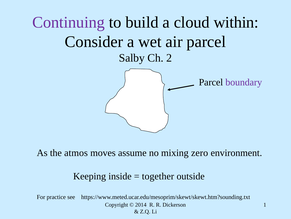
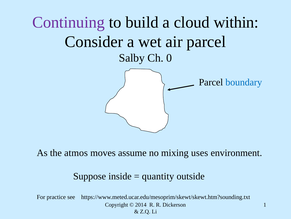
2: 2 -> 0 (169, 58)
boundary colour: purple -> blue (244, 82)
zero: zero -> uses (200, 152)
Keeping: Keeping -> Suppose (90, 176)
together: together -> quantity (158, 176)
